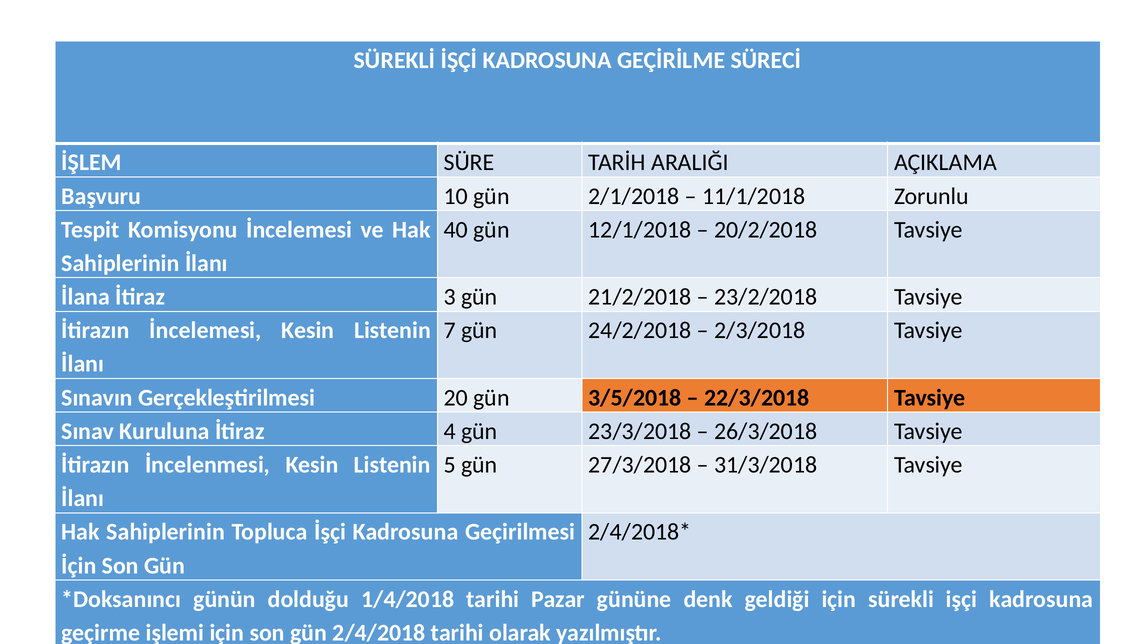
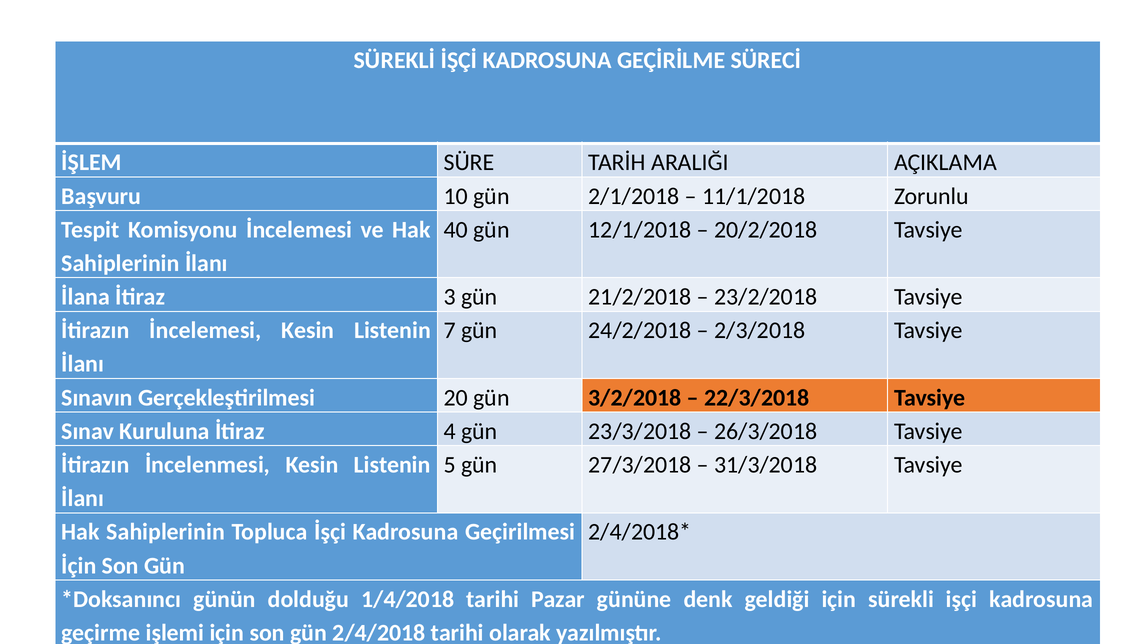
3/5/2018: 3/5/2018 -> 3/2/2018 (635, 398)
